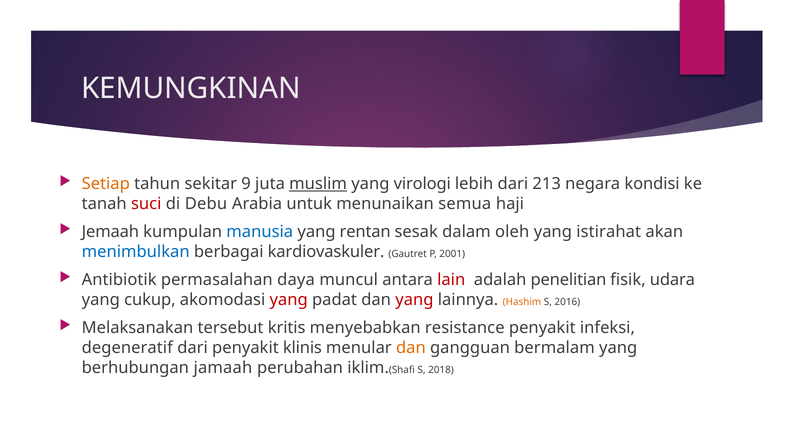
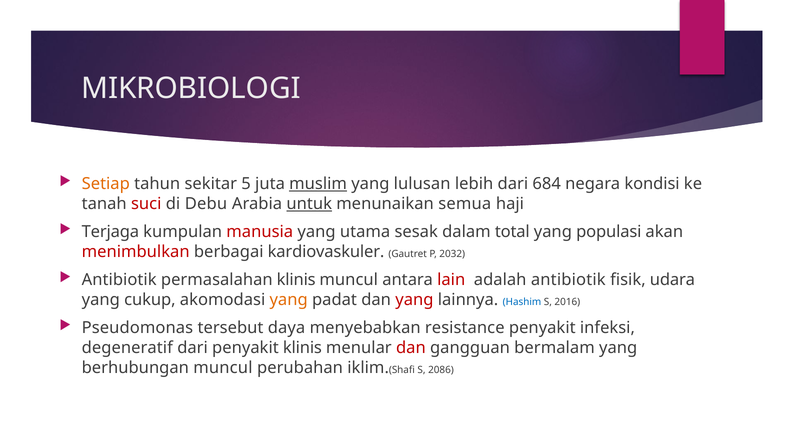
KEMUNGKINAN: KEMUNGKINAN -> MIKROBIOLOGI (191, 89)
9: 9 -> 5 (246, 184)
virologi: virologi -> lulusan (422, 184)
213: 213 -> 684 (547, 184)
untuk underline: none -> present (309, 203)
Jemaah: Jemaah -> Terjaga (110, 232)
manusia colour: blue -> red (260, 232)
rentan: rentan -> utama (365, 232)
oleh: oleh -> total (512, 232)
istirahat: istirahat -> populasi (609, 232)
menimbulkan colour: blue -> red (136, 251)
2001: 2001 -> 2032 (452, 254)
permasalahan daya: daya -> klinis (296, 280)
adalah penelitian: penelitian -> antibiotik (568, 280)
yang colour: red -> orange (289, 299)
Hashim colour: orange -> blue (522, 302)
Melaksanakan: Melaksanakan -> Pseudomonas (137, 328)
kritis: kritis -> daya (287, 328)
dan colour: orange -> red (411, 347)
berhubungan jamaah: jamaah -> muncul (223, 367)
2018: 2018 -> 2086 (441, 369)
